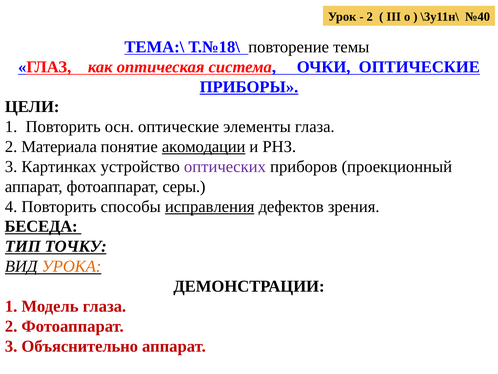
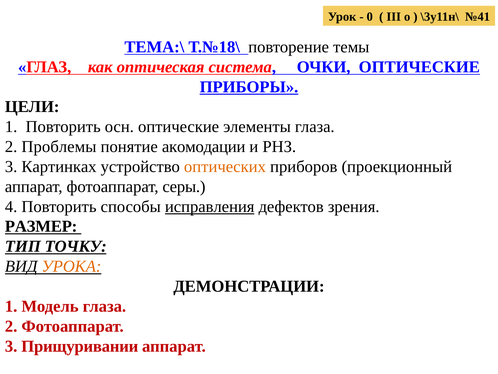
2: 2 -> 0 (370, 17)
№40: №40 -> №41 (478, 17)
Материала: Материала -> Проблемы (59, 147)
акомодации underline: present -> none (204, 147)
оптических colour: purple -> orange (225, 166)
БЕСЕДА: БЕСЕДА -> РАЗМЕР (41, 226)
Объяснительно: Объяснительно -> Прищуривании (80, 346)
